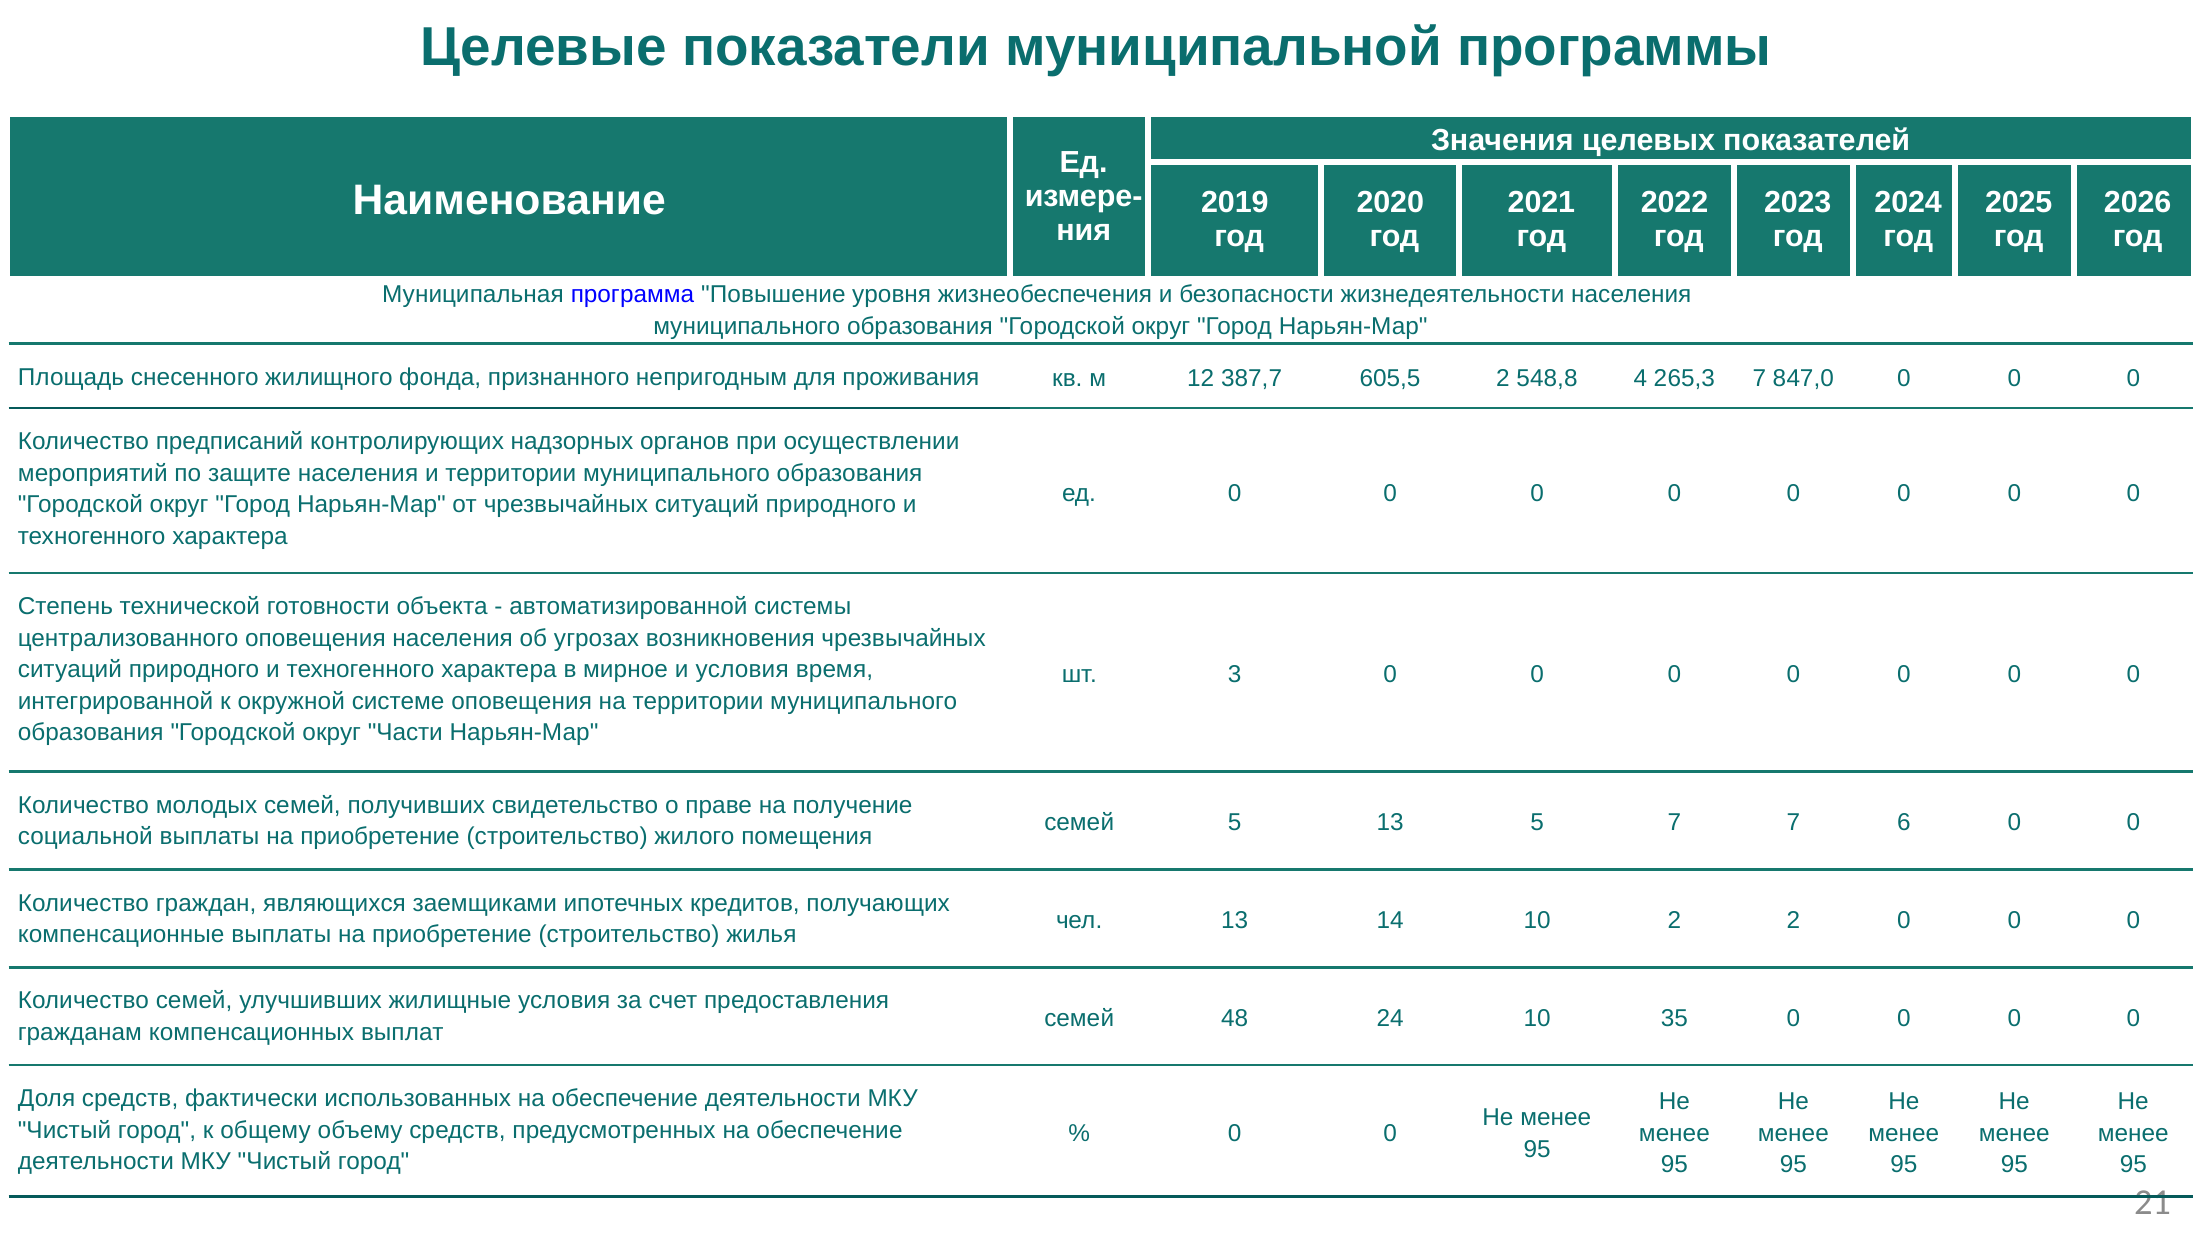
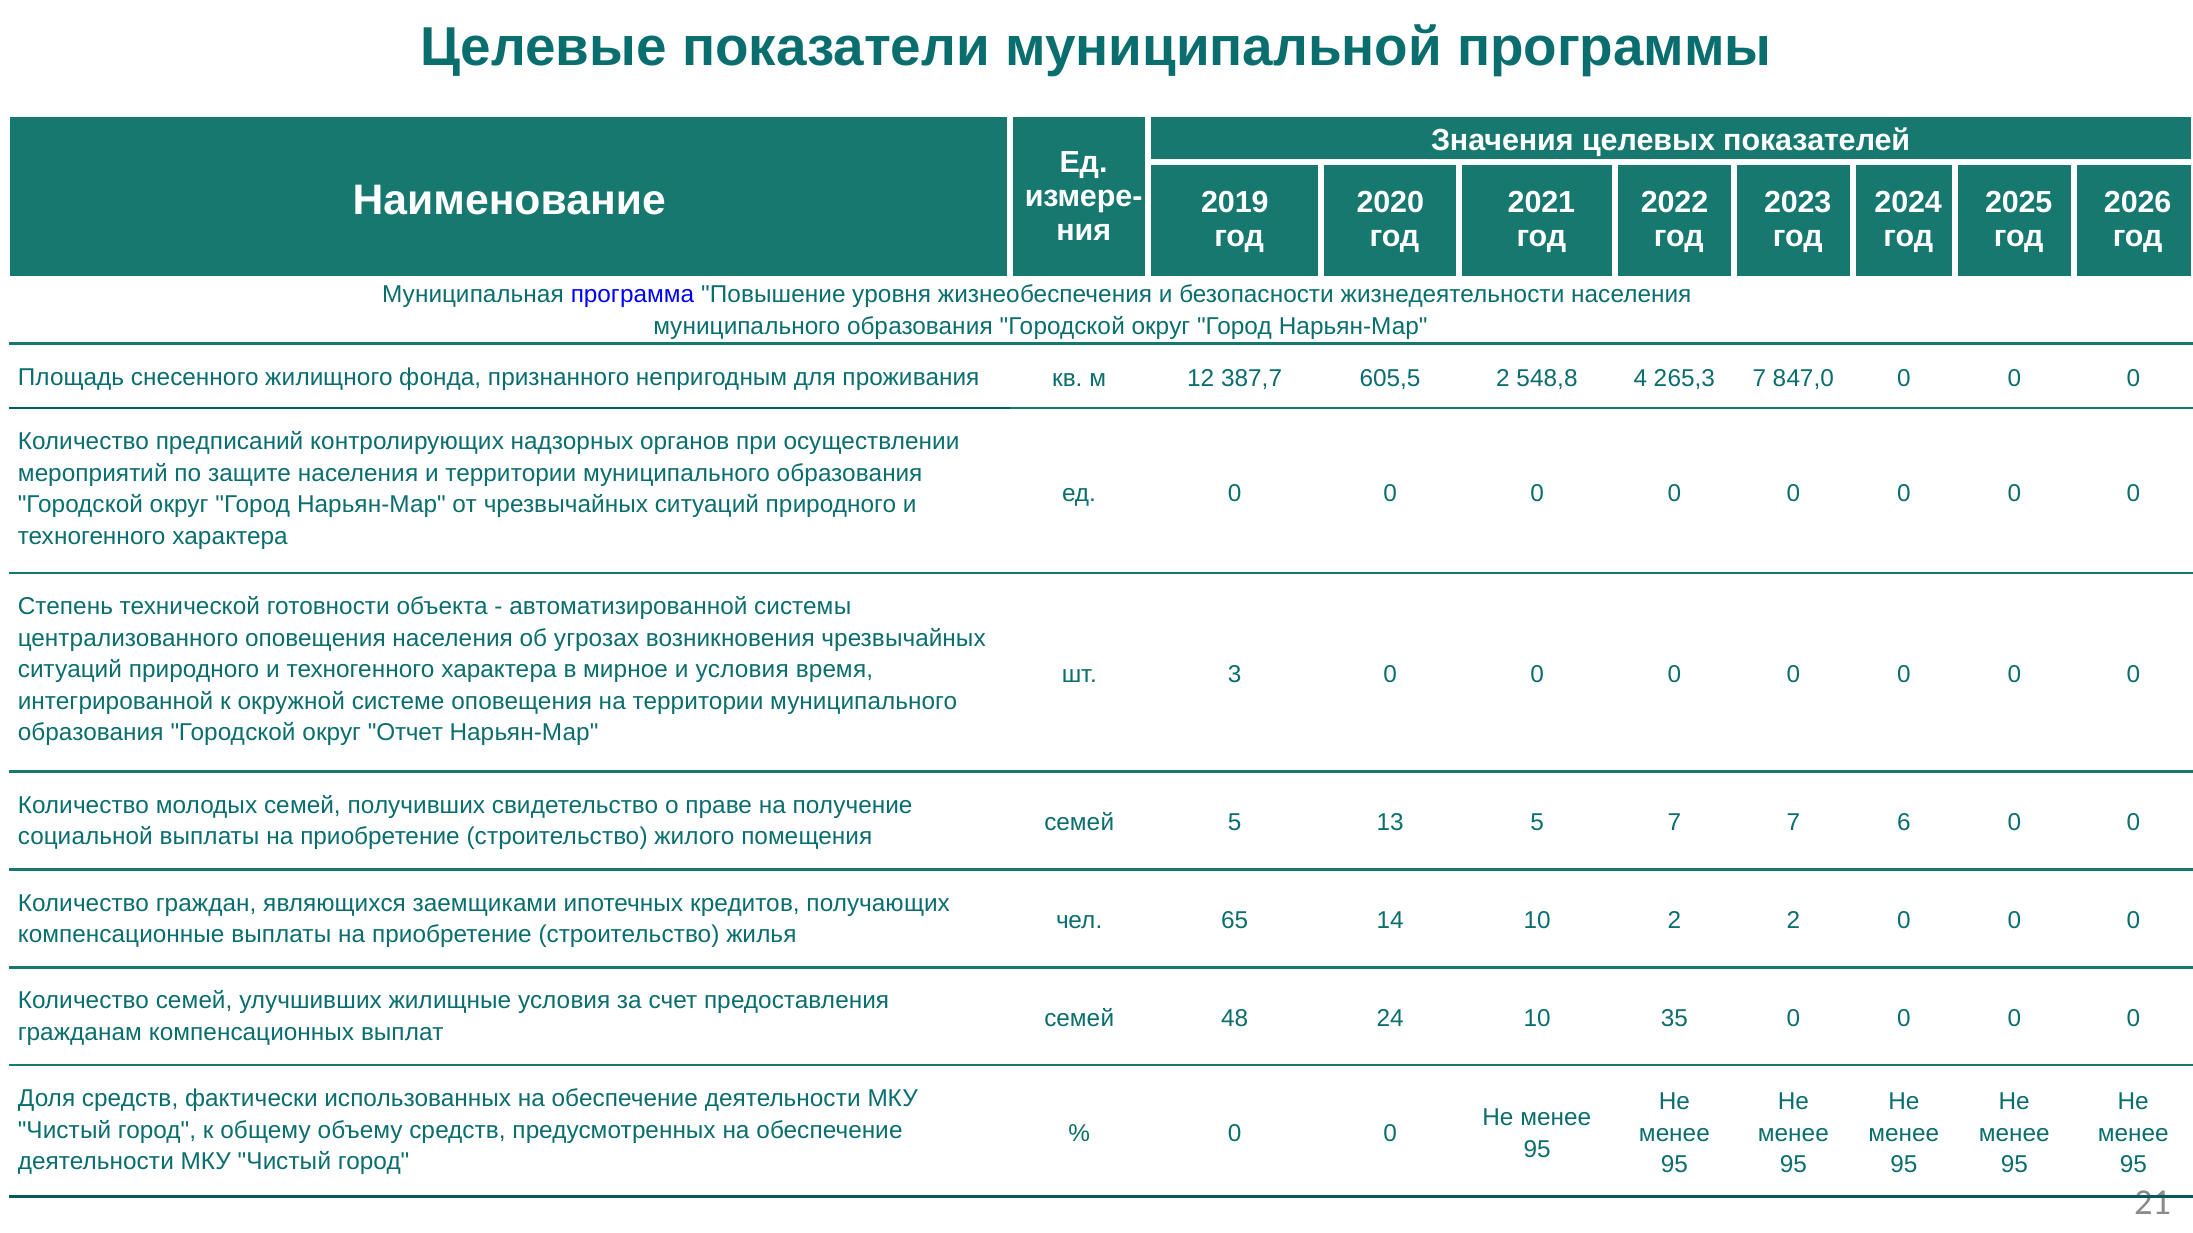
Части: Части -> Отчет (405, 733)
чел 13: 13 -> 65 (1235, 921)
